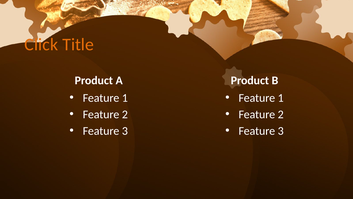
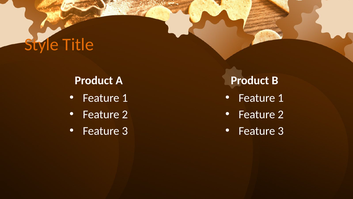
Click: Click -> Style (41, 45)
